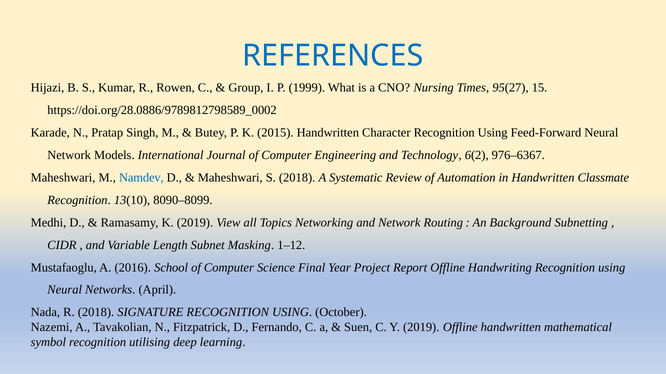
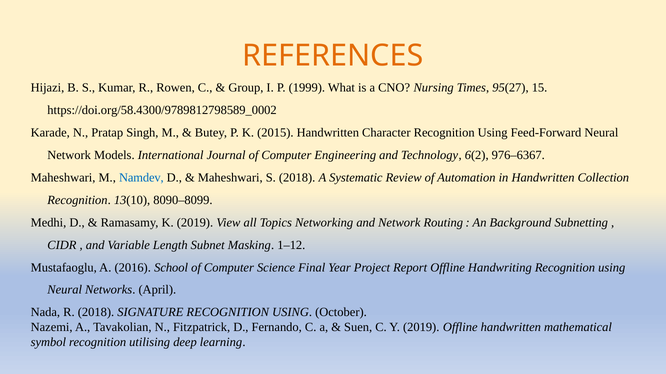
REFERENCES colour: blue -> orange (333, 56)
https://doi.org/28.0886/9789812798589_0002: https://doi.org/28.0886/9789812798589_0002 -> https://doi.org/58.4300/9789812798589_0002 (162, 111)
Classmate: Classmate -> Collection (603, 178)
